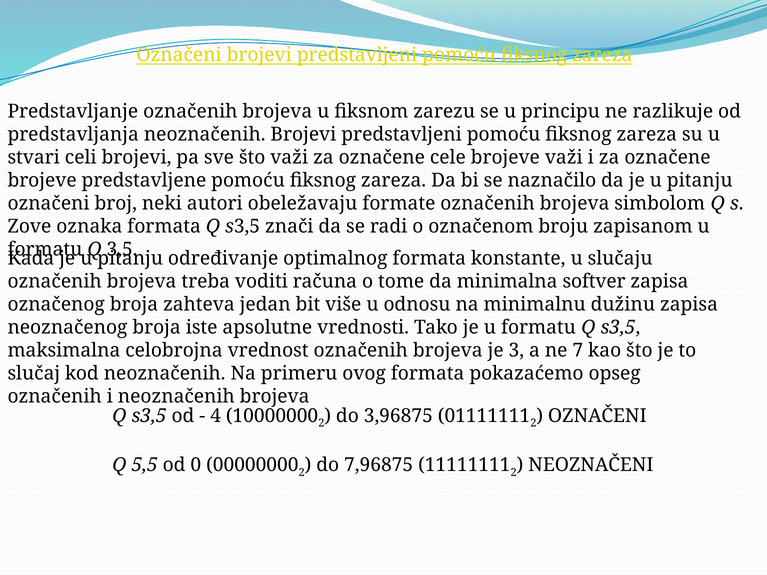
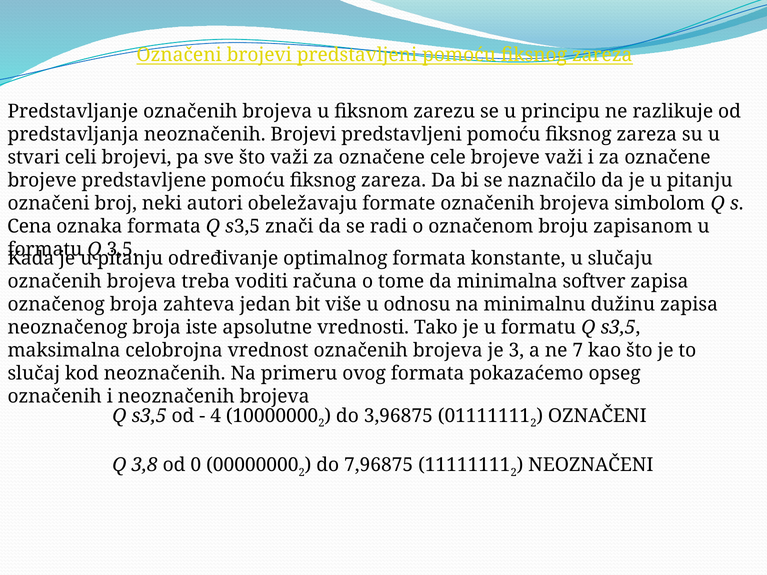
Zove: Zove -> Cena (30, 227)
5,5: 5,5 -> 3,8 (145, 465)
